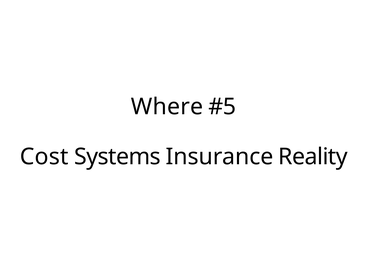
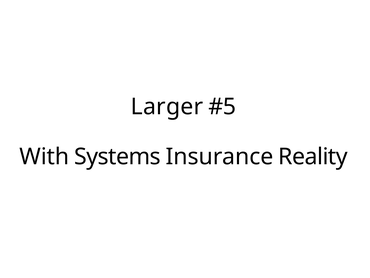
Where: Where -> Larger (167, 107)
Cost: Cost -> With (44, 156)
